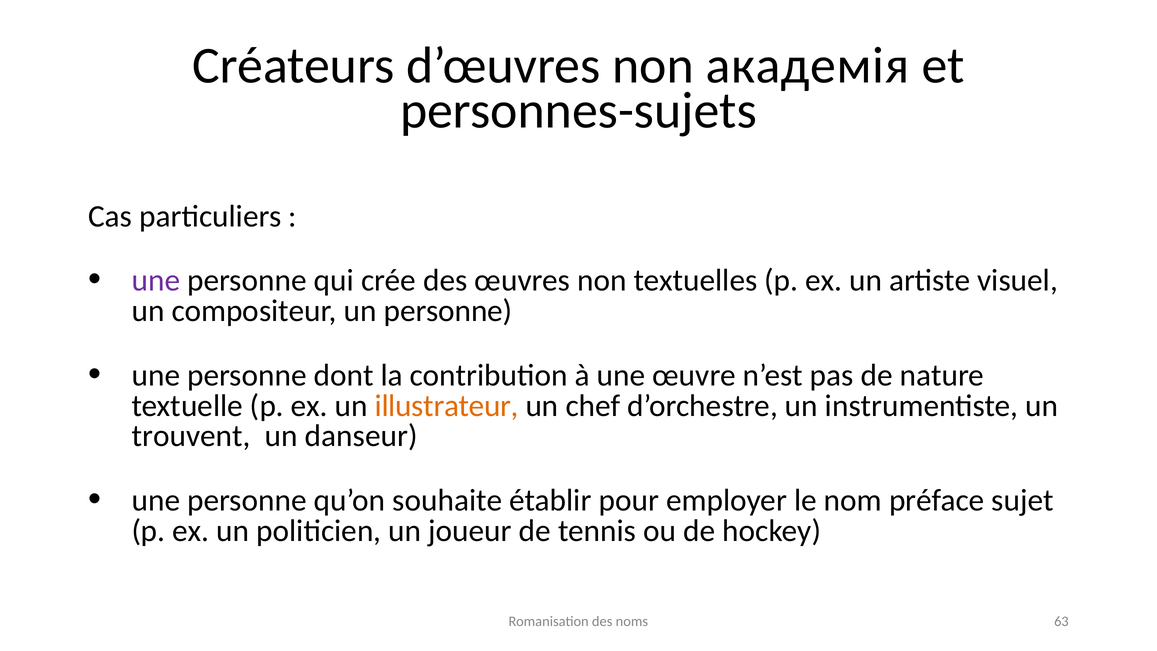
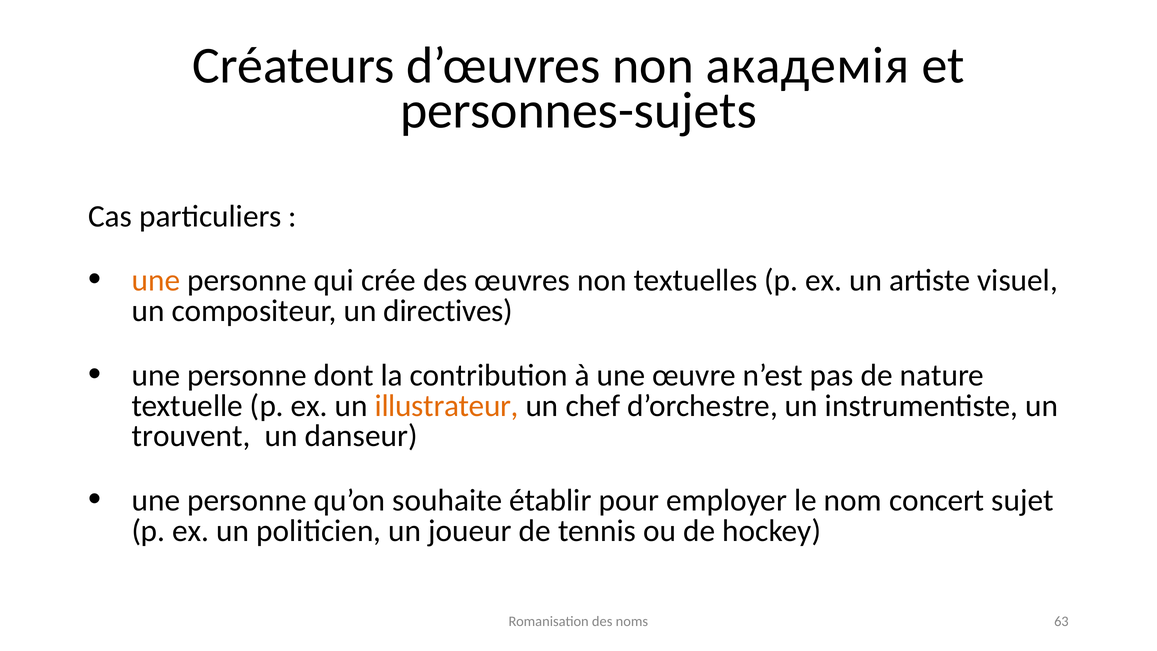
une colour: purple -> orange (156, 280)
un personne: personne -> directives (448, 311)
préface: préface -> concert (937, 500)
